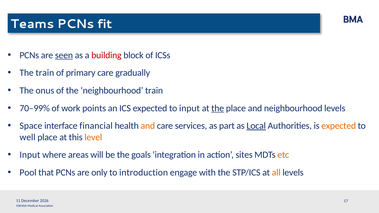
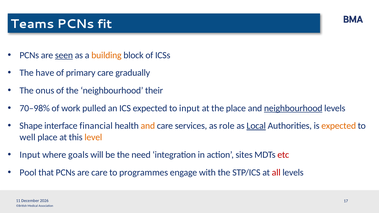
building colour: red -> orange (106, 55)
The train: train -> have (45, 73)
neighbourhood train: train -> their (154, 91)
70–99%: 70–99% -> 70–98% (35, 108)
points: points -> pulled (94, 108)
the underline: present -> none (218, 108)
neighbourhood underline: none -> present (293, 108)
Space: Space -> Shape (31, 126)
part: part -> role (227, 126)
areas: areas -> goals (78, 155)
goals: goals -> need (141, 155)
etc colour: orange -> red (283, 155)
are only: only -> care (99, 173)
introduction: introduction -> programmes (144, 173)
all colour: orange -> red (276, 173)
